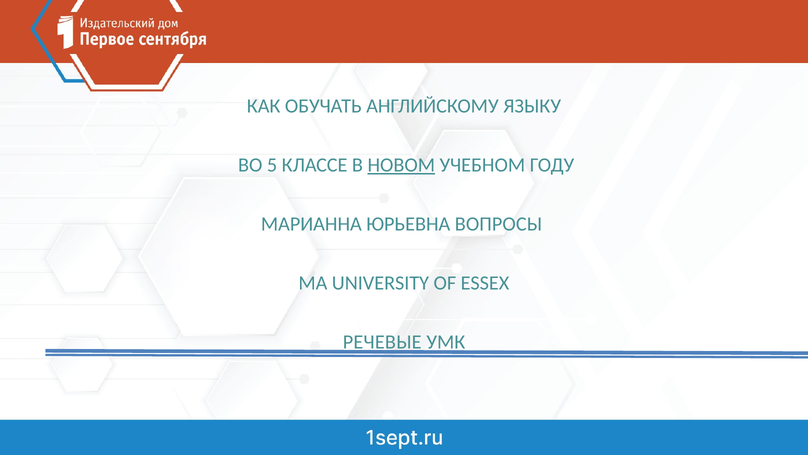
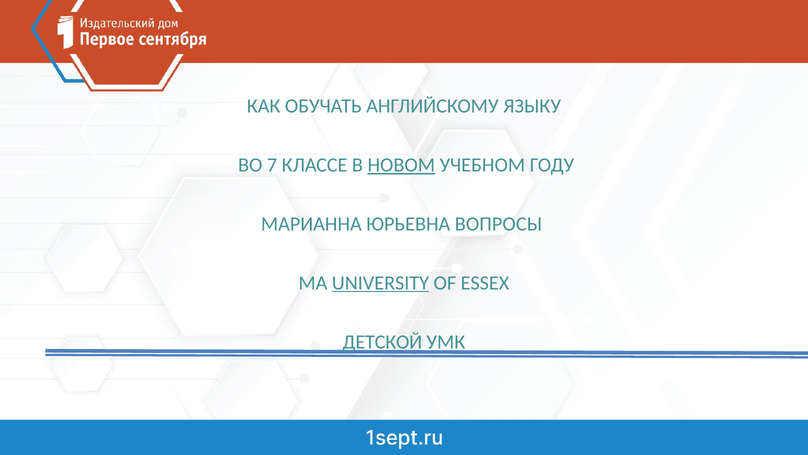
5: 5 -> 7 (272, 165)
UNIVERSITY underline: none -> present (380, 283)
РЕЧЕВЫЕ: РЕЧЕВЫЕ -> ДЕТСКОЙ (382, 342)
